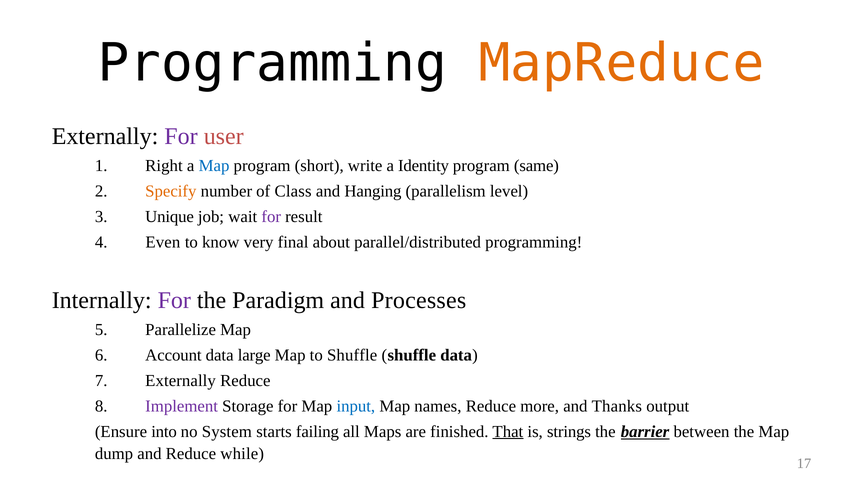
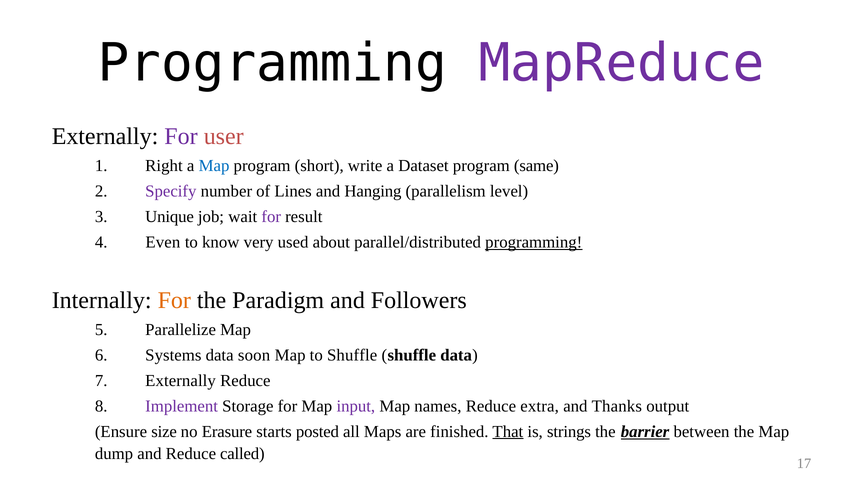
MapReduce colour: orange -> purple (621, 64)
Identity: Identity -> Dataset (423, 166)
Specify colour: orange -> purple (171, 191)
Class: Class -> Lines (293, 191)
final: final -> used (293, 242)
programming underline: none -> present (534, 242)
For colour: purple -> orange (174, 301)
Processes: Processes -> Followers (419, 301)
Account: Account -> Systems (173, 355)
large: large -> soon (254, 355)
input colour: blue -> purple (356, 406)
more: more -> extra (540, 406)
into: into -> size (164, 432)
System: System -> Erasure (227, 432)
failing: failing -> posted (317, 432)
while: while -> called (242, 454)
